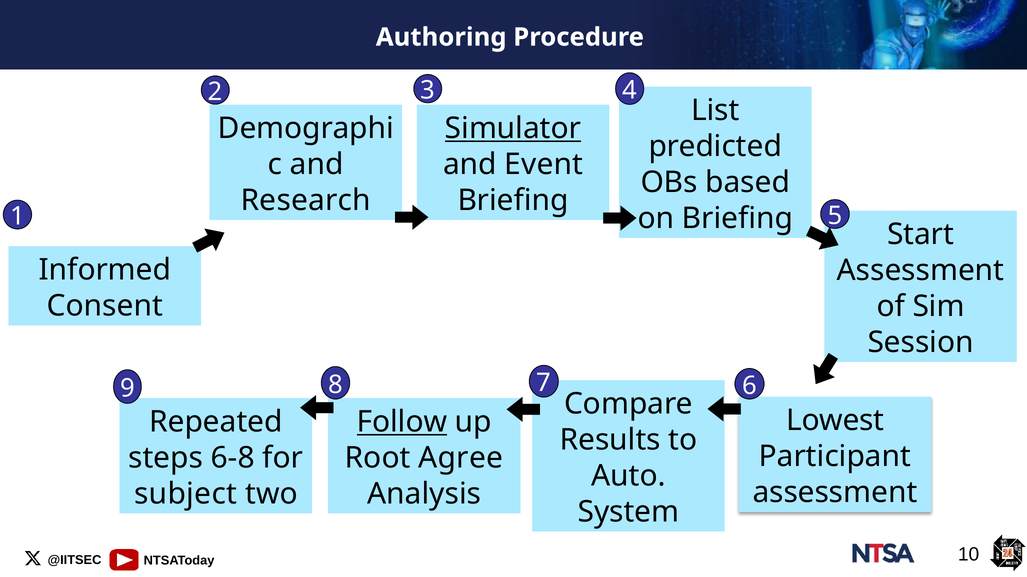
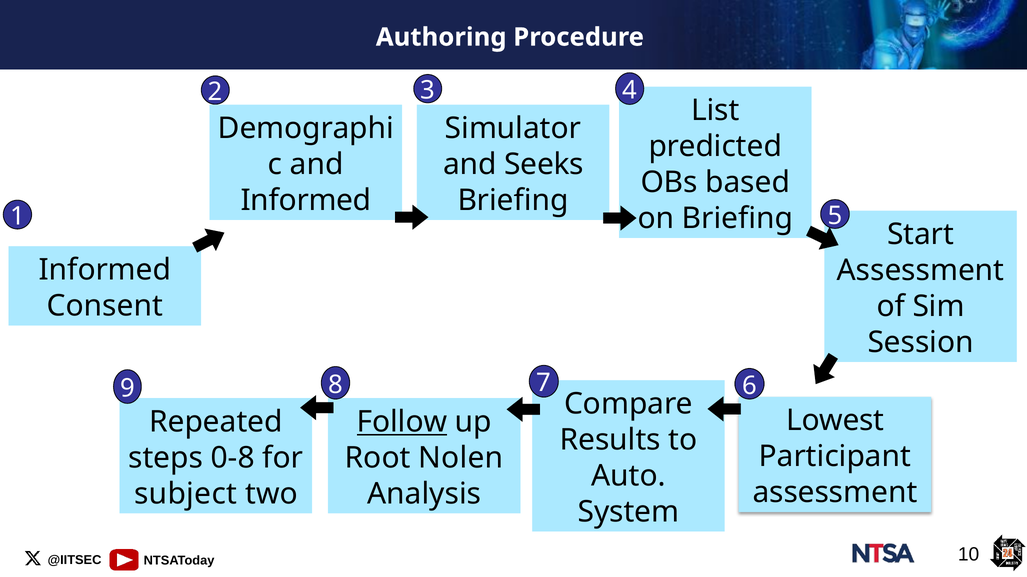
Simulator underline: present -> none (513, 129)
Event: Event -> Seeks (544, 165)
Research: Research -> Informed (306, 201)
6-8: 6-8 -> 0-8 (233, 458)
Agree: Agree -> Nolen (461, 458)
